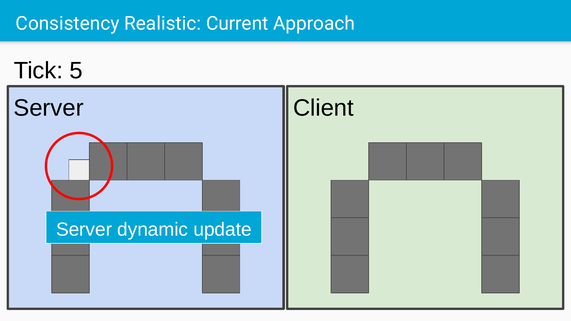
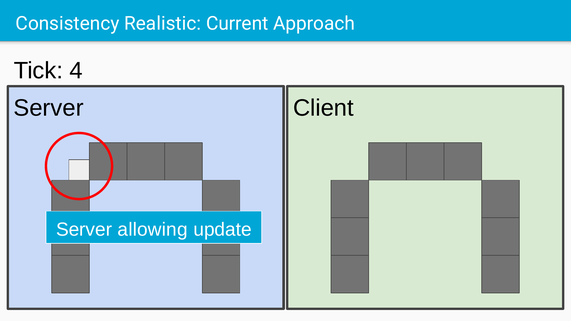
5: 5 -> 4 (76, 71)
dynamic: dynamic -> allowing (153, 230)
